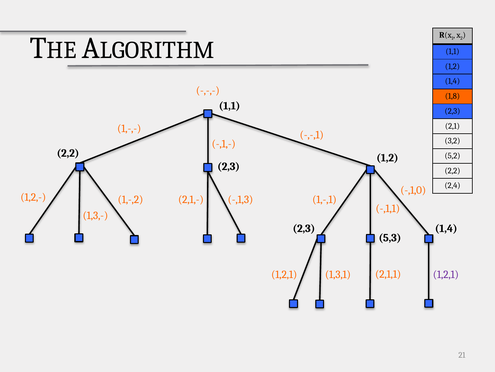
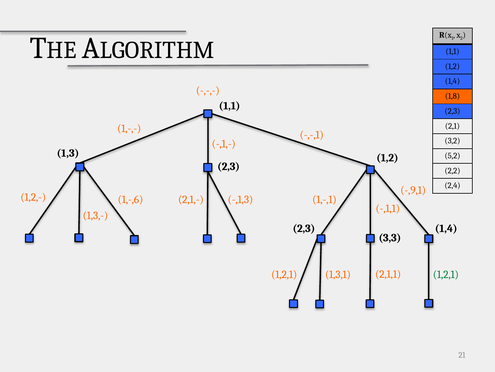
2,2: 2,2 -> 1,3 (68, 153)
-,1,0: -,1,0 -> -,9,1 (413, 190)
1,-,2: 1,-,2 -> 1,-,6 (130, 199)
5,3: 5,3 -> 3,3 (390, 237)
1,2,1 colour: purple -> green (446, 274)
